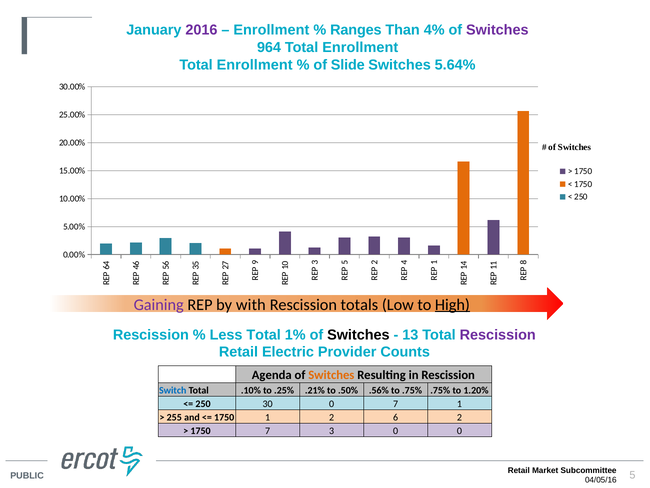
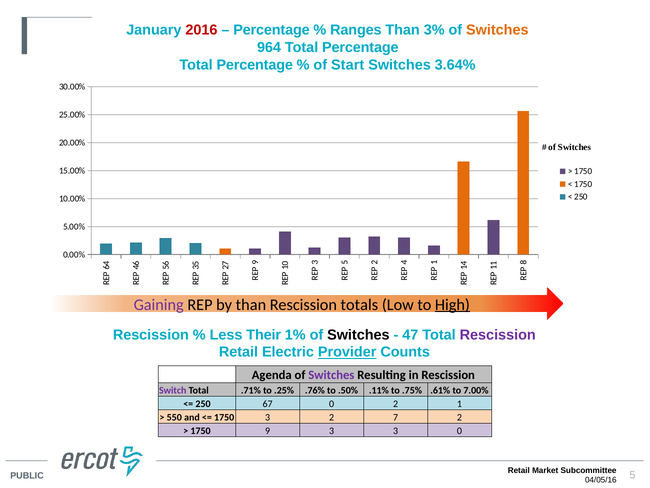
2016 colour: purple -> red (201, 30)
Enrollment: Enrollment -> Percentage (271, 30)
4%: 4% -> 3% (434, 30)
Switches colour: purple -> orange (497, 30)
964 Total Enrollment: Enrollment -> Percentage (360, 48)
Enrollment: Enrollment -> Percentage (255, 65)
Slide: Slide -> Start (348, 65)
5.64%: 5.64% -> 3.64% (455, 65)
by with: with -> than (251, 304)
Less Total: Total -> Their (264, 335)
13: 13 -> 47 (410, 335)
Provider underline: none -> present (347, 352)
Switches colour: orange -> purple (331, 375)
Switch colour: blue -> purple (173, 390)
.10%: .10% -> .71% (251, 390)
.21%: .21% -> .76% (315, 390)
.56%: .56% -> .11% (379, 390)
.75% .75%: .75% -> .61% (440, 390)
1.20%: 1.20% -> 7.00% (476, 390)
30: 30 -> 67 (268, 403)
0 7: 7 -> 2 (396, 403)
255: 255 -> 550 (174, 417)
1750 1: 1 -> 3 (268, 417)
6: 6 -> 7 (396, 417)
1750 7: 7 -> 9 (268, 430)
3 0: 0 -> 3 (396, 430)
